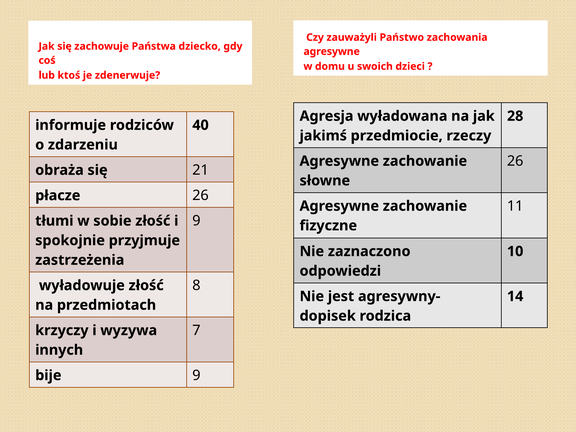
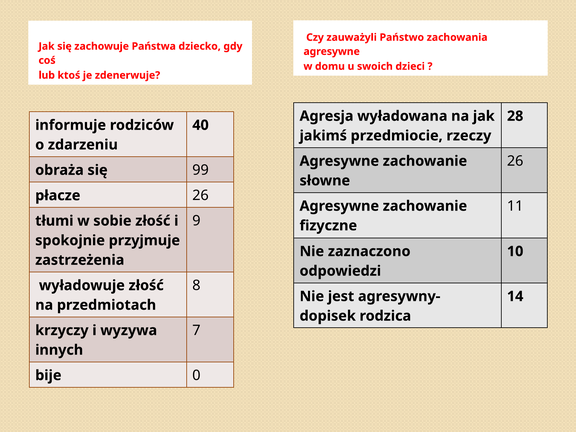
21: 21 -> 99 (201, 170)
bije 9: 9 -> 0 (196, 375)
